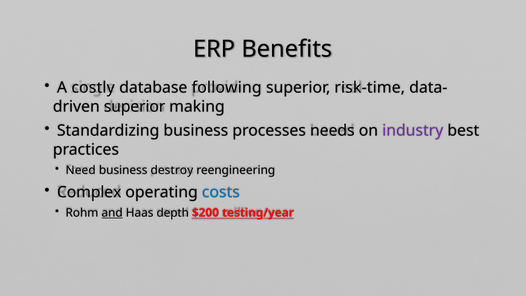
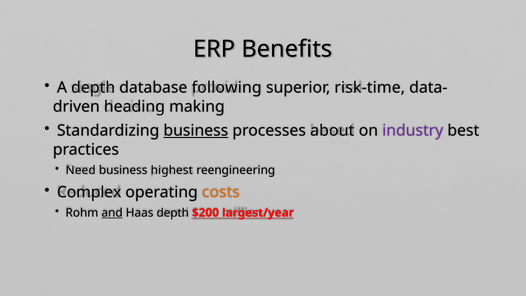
A costly: costly -> depth (93, 88)
superior: superior -> heading (134, 107)
business underline: none -> present (196, 131)
needs: needs -> about (332, 131)
destroy: destroy -> highest (172, 170)
costs colour: blue -> orange (221, 192)
testing/year: testing/year -> largest/year (258, 213)
